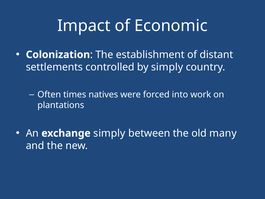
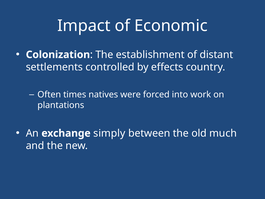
by simply: simply -> effects (167, 67)
many: many -> much (223, 133)
